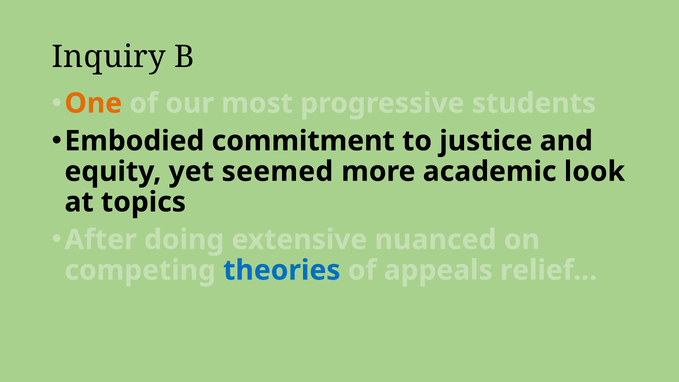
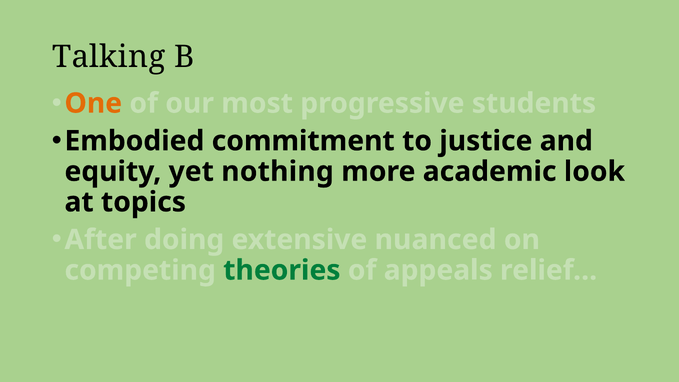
Inquiry: Inquiry -> Talking (109, 57)
seemed: seemed -> nothing (277, 172)
theories colour: blue -> green (282, 270)
